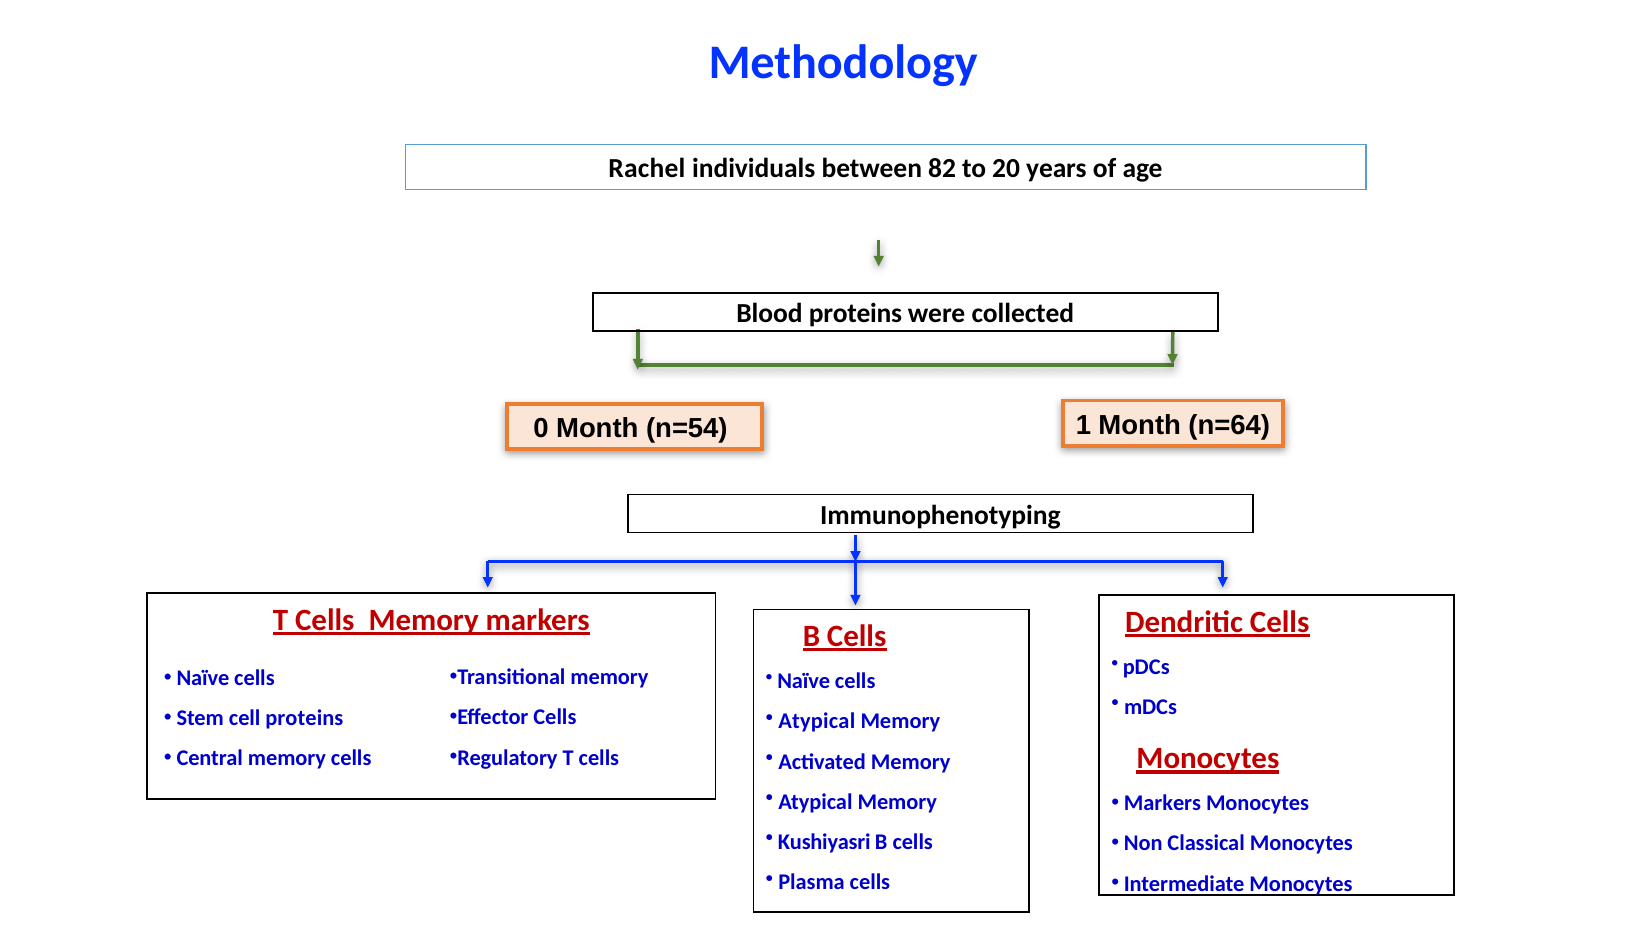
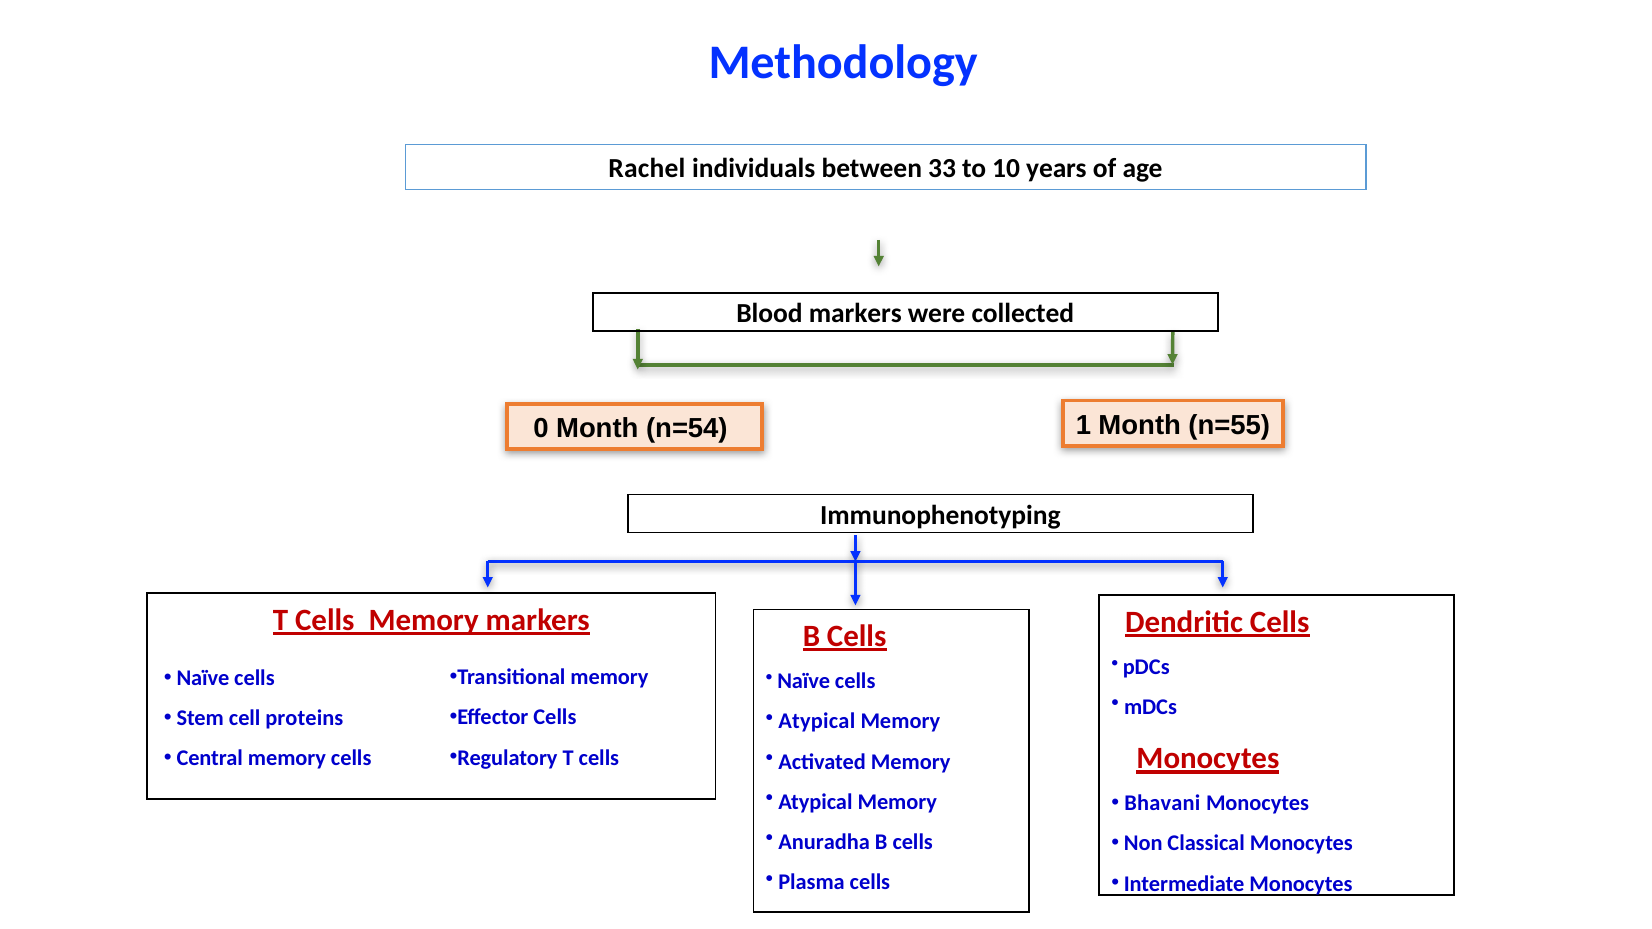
82: 82 -> 33 (942, 169)
20: 20 -> 10 (1006, 169)
Blood proteins: proteins -> markers (855, 314)
n=64: n=64 -> n=55 (1229, 425)
Markers: Markers -> Bhavani (1162, 804)
Kushiyasri: Kushiyasri -> Anuradha (824, 842)
